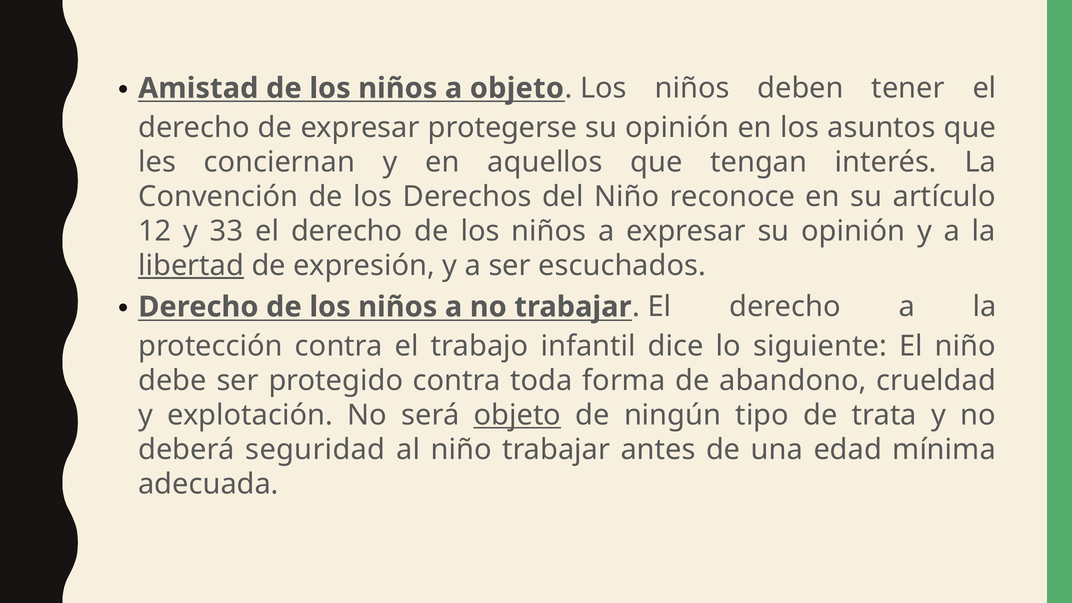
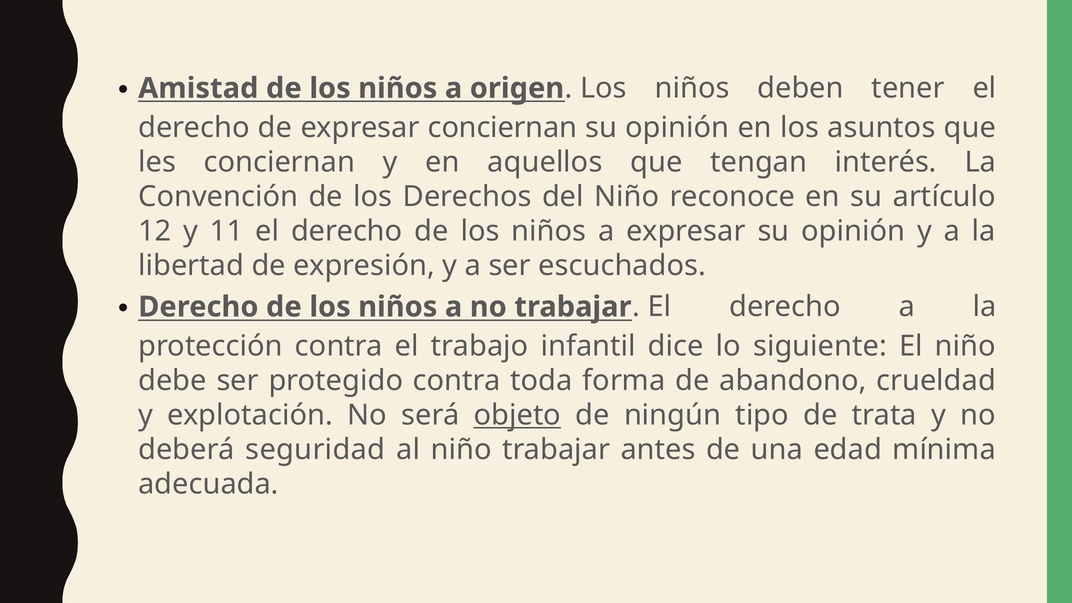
a objeto: objeto -> origen (517, 88)
expresar protegerse: protegerse -> conciernan (503, 128)
33: 33 -> 11 (227, 231)
libertad underline: present -> none (191, 265)
